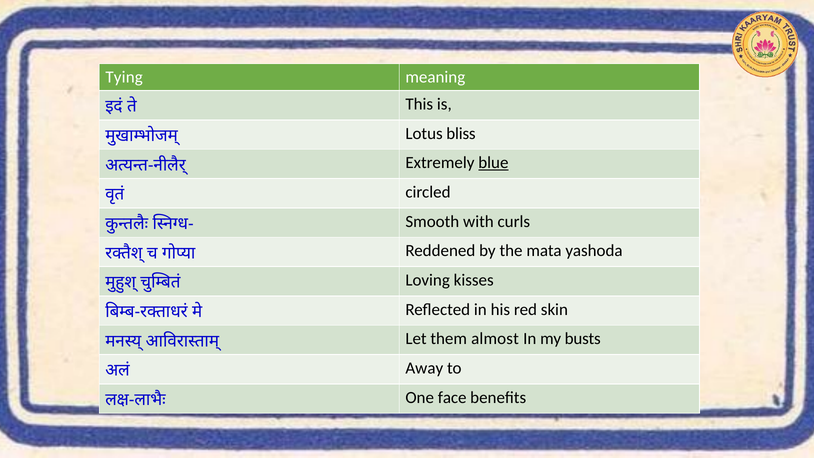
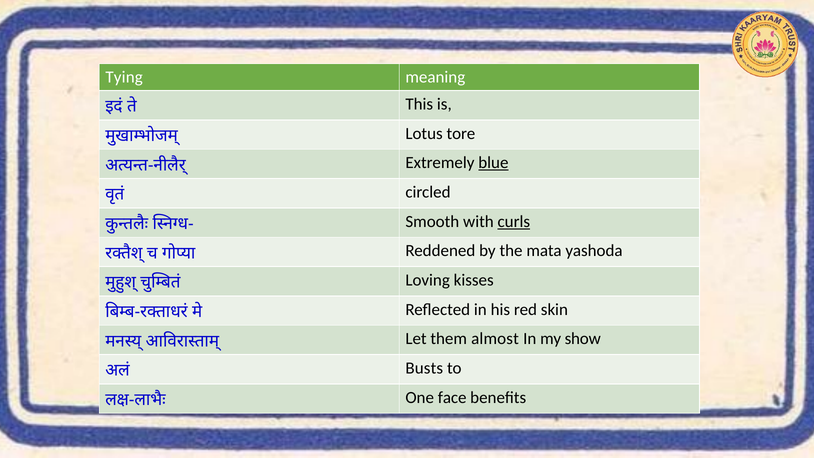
bliss: bliss -> tore (461, 134)
curls underline: none -> present (514, 221)
busts: busts -> show (583, 339)
Away: Away -> Busts (424, 368)
